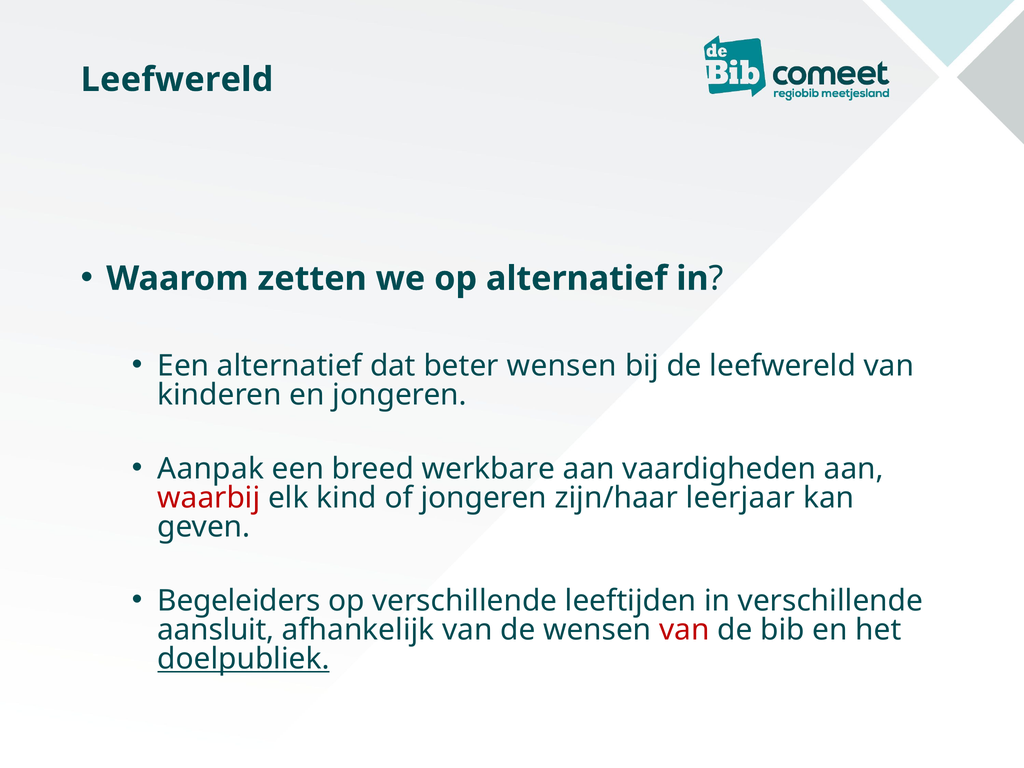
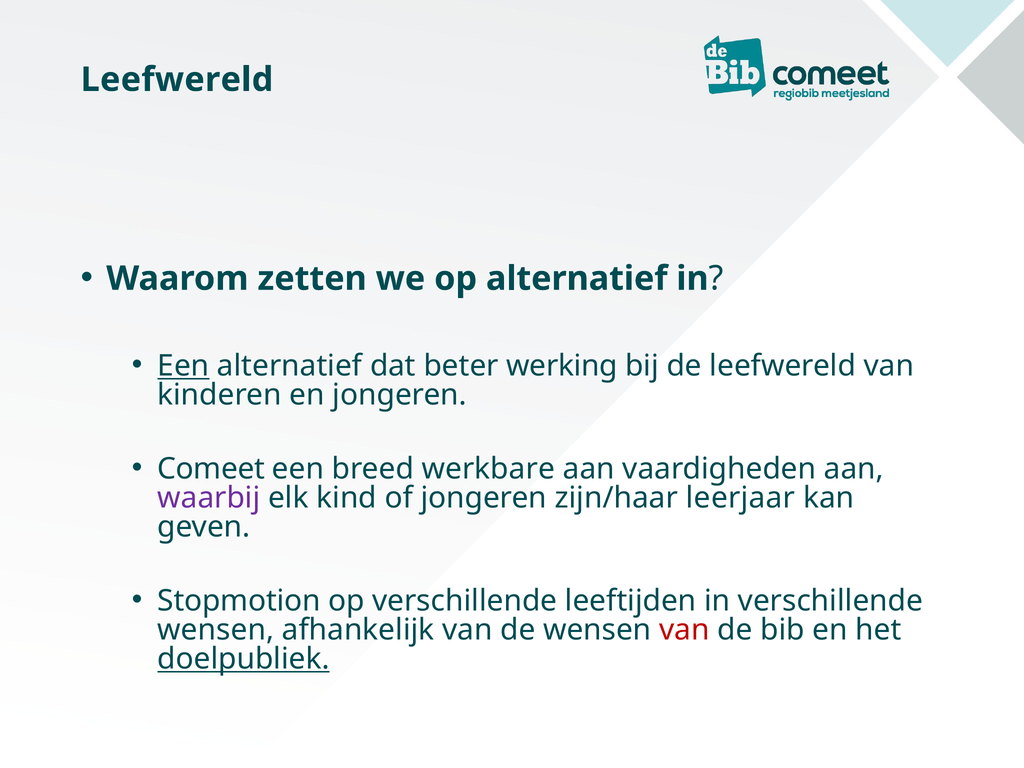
Een underline: none -> present (183, 366)
beter wensen: wensen -> werking (562, 366)
Aanpak: Aanpak -> Comeet (211, 469)
waarbij colour: red -> purple (209, 498)
Begeleiders: Begeleiders -> Stopmotion (239, 601)
aansluit: aansluit -> wensen (216, 630)
